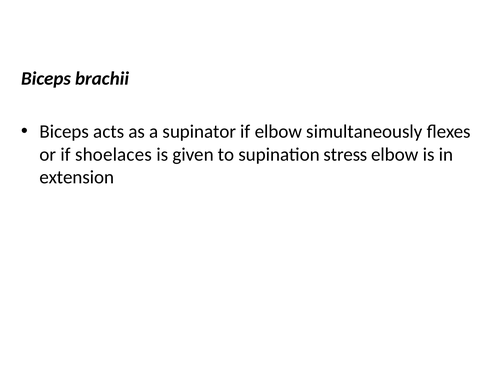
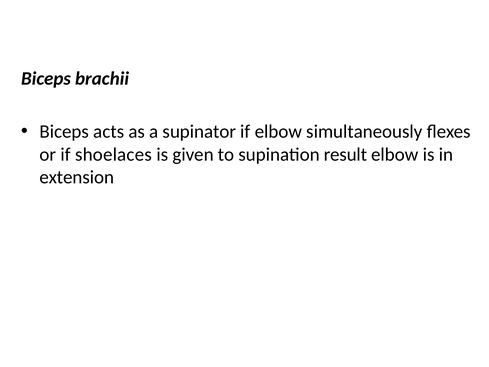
stress: stress -> result (346, 154)
